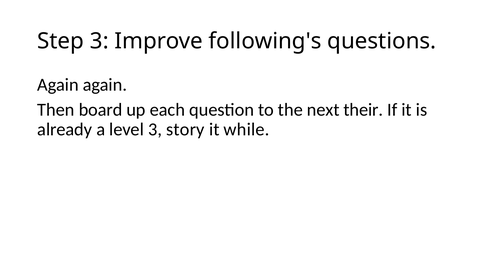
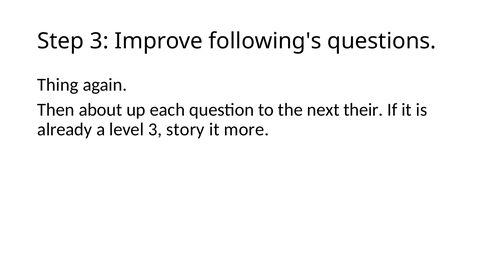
Again: Again -> Thing (58, 85)
board: board -> about (101, 110)
while: while -> more (247, 130)
